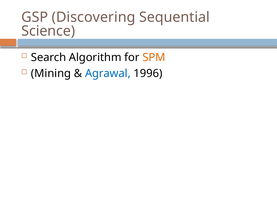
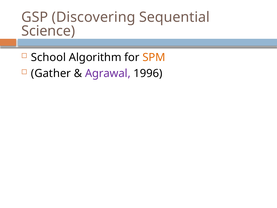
Search: Search -> School (49, 57)
Mining: Mining -> Gather (51, 73)
Agrawal colour: blue -> purple (108, 73)
